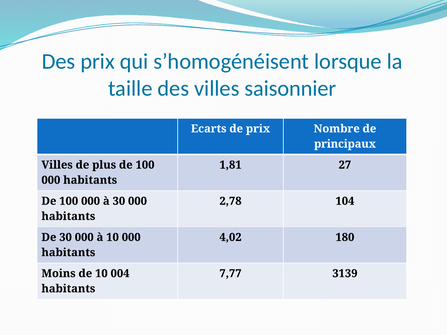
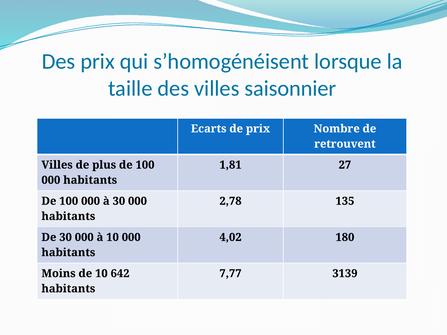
principaux: principaux -> retrouvent (345, 144)
104: 104 -> 135 (345, 201)
004: 004 -> 642 (120, 274)
